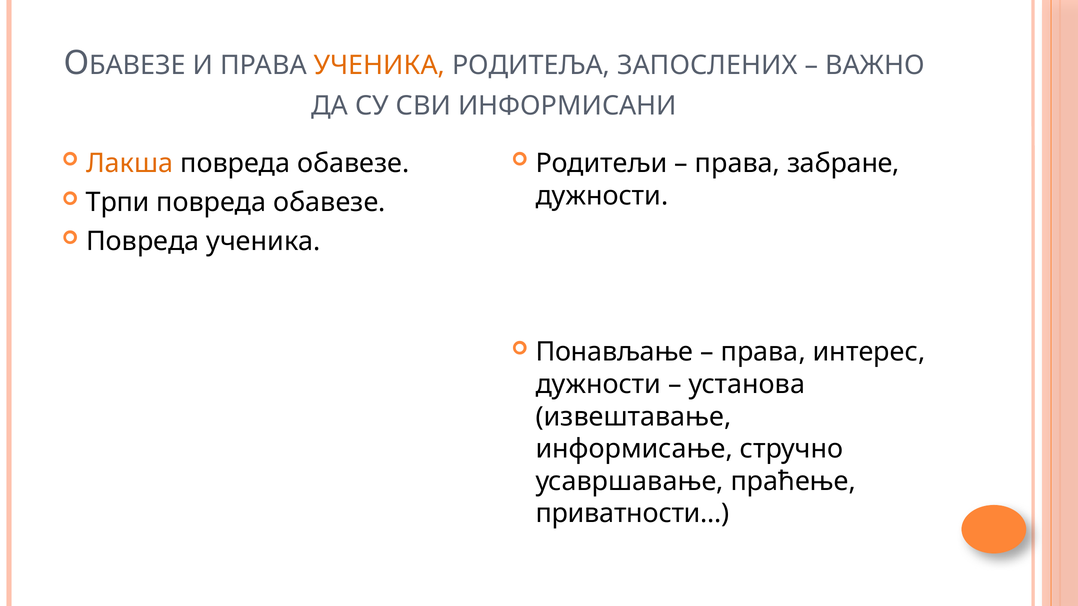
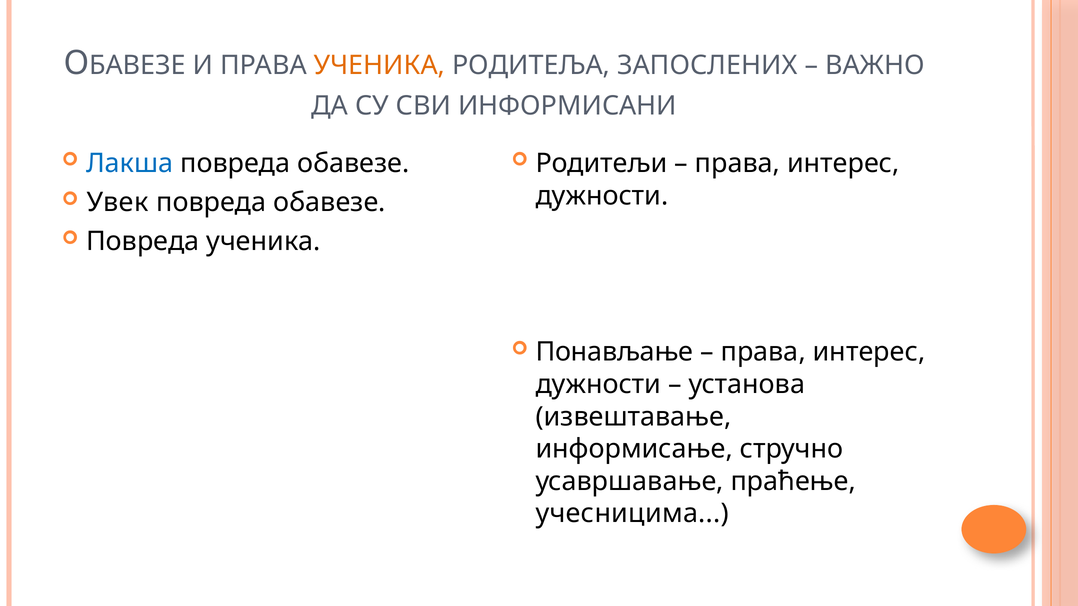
Лакша colour: orange -> blue (130, 164)
забране: забране -> интерес (843, 164)
Трпи: Трпи -> Увек (118, 203)
приватности: приватности -> учесницима (632, 514)
